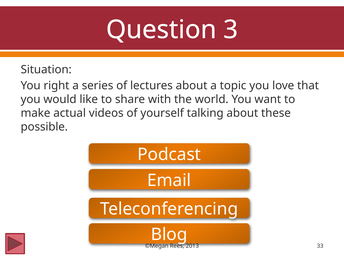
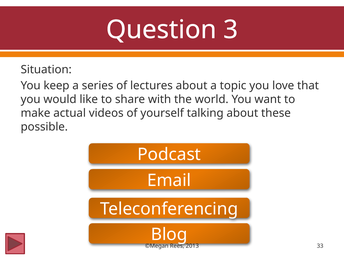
right: right -> keep (56, 86)
